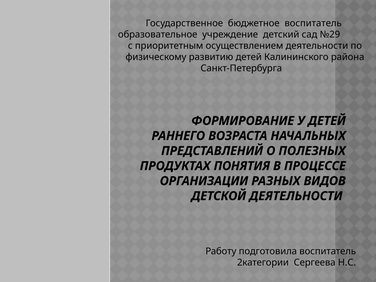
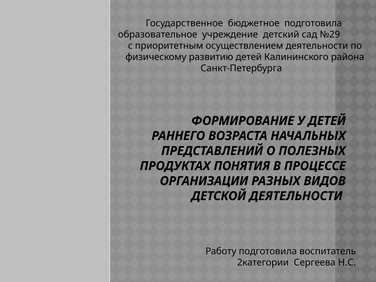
бюджетное воспитатель: воспитатель -> подготовила (313, 23)
